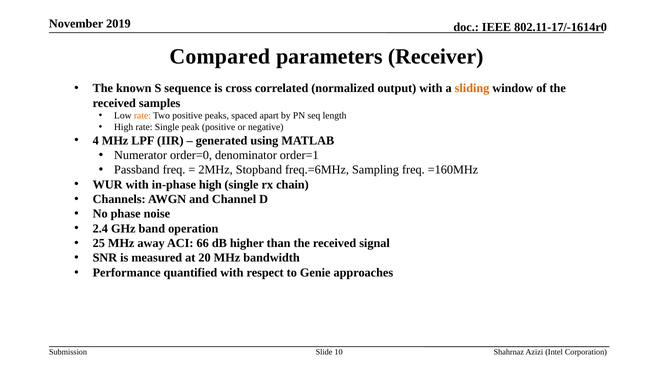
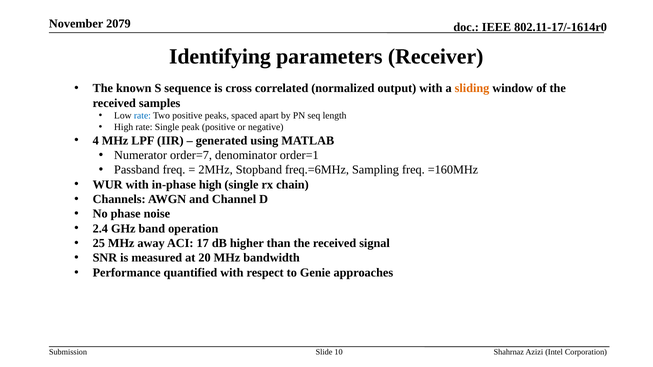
2019: 2019 -> 2079 (118, 24)
Compared: Compared -> Identifying (220, 57)
rate colour: orange -> blue (142, 116)
order=0: order=0 -> order=7 (191, 155)
66: 66 -> 17 (203, 243)
